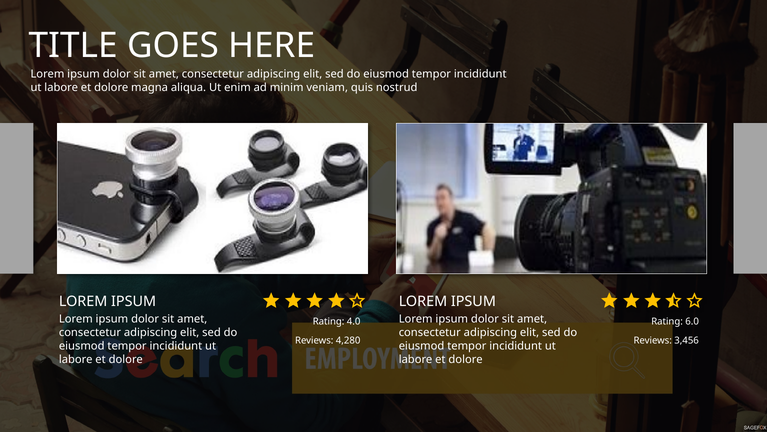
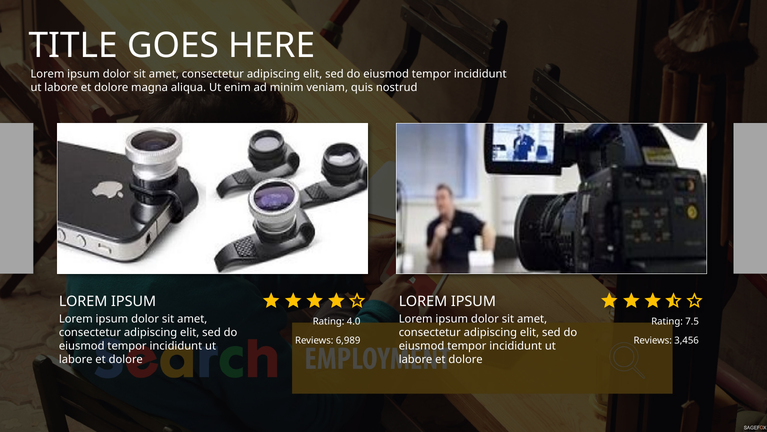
6.0: 6.0 -> 7.5 (692, 321)
4,280: 4,280 -> 6,989 (348, 340)
